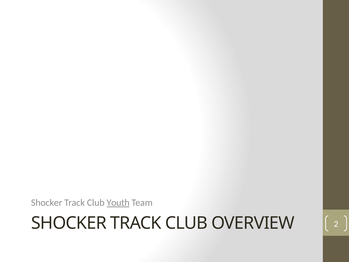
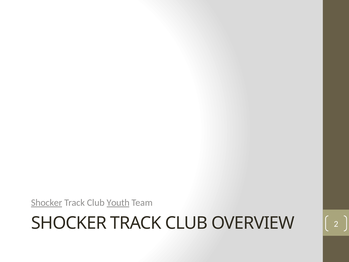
Shocker underline: none -> present (47, 203)
